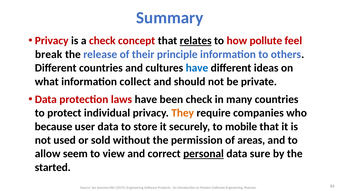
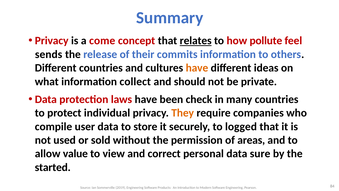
a check: check -> come (102, 41)
break: break -> sends (49, 54)
principle: principle -> commits (177, 54)
have colour: blue -> orange (197, 68)
because: because -> compile (53, 126)
mobile: mobile -> logged (241, 126)
seem: seem -> value (75, 153)
personal underline: present -> none (204, 153)
